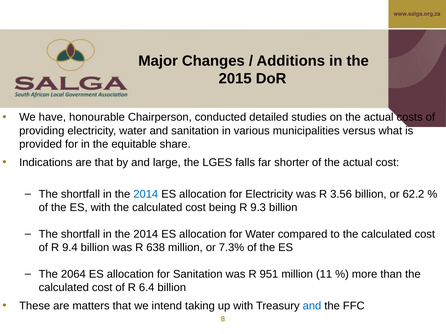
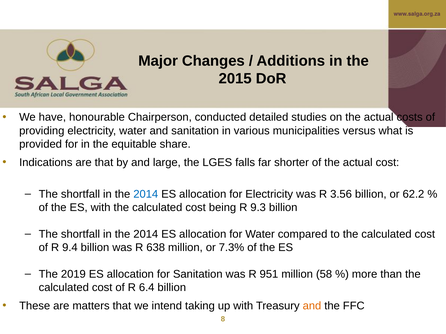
2064: 2064 -> 2019 (73, 275)
11: 11 -> 58 (324, 275)
and colour: blue -> orange (312, 306)
